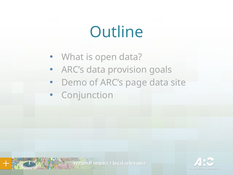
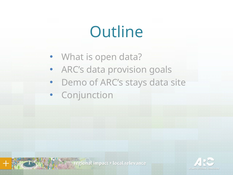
page: page -> stays (136, 82)
